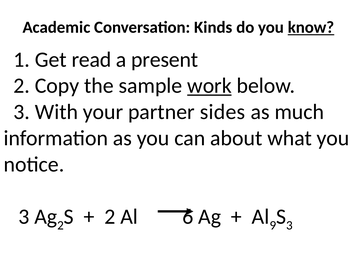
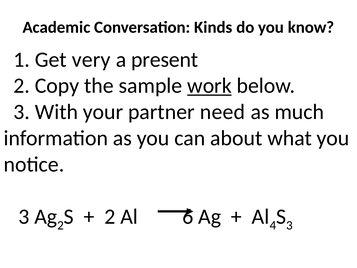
know underline: present -> none (311, 27)
read: read -> very (91, 60)
sides: sides -> need (223, 112)
9: 9 -> 4 (273, 225)
